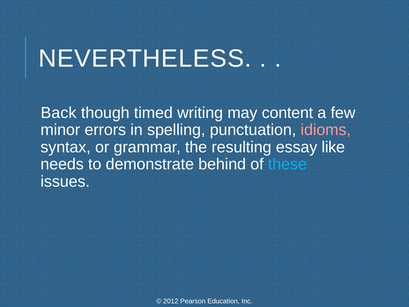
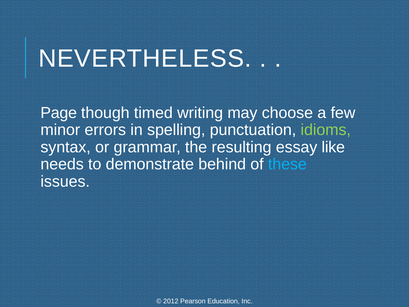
Back: Back -> Page (59, 113)
content: content -> choose (287, 113)
idioms colour: pink -> light green (326, 130)
